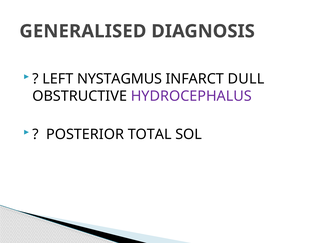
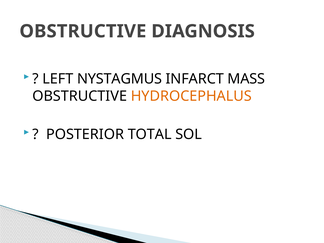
GENERALISED: GENERALISED -> OBSTRUCTIVE (83, 31)
DULL: DULL -> MASS (246, 79)
HYDROCEPHALUS colour: purple -> orange (191, 96)
